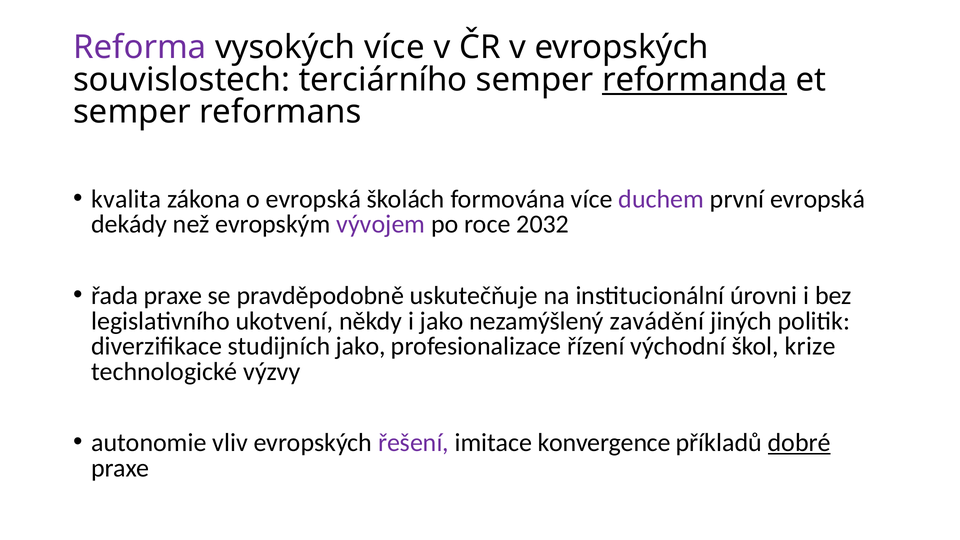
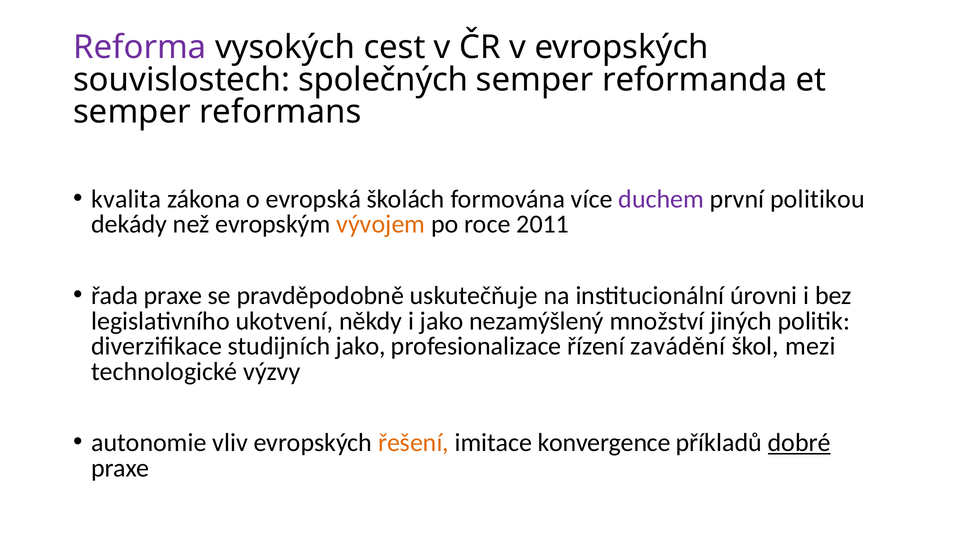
vysokých více: více -> cest (395, 48)
terciárního: terciárního -> společných (383, 80)
reformanda underline: present -> none (695, 80)
první evropská: evropská -> politikou (817, 199)
vývojem colour: purple -> orange (381, 224)
2032: 2032 -> 2011 (543, 224)
zavádění: zavádění -> množství (657, 321)
východní: východní -> zavádění (678, 346)
krize: krize -> mezi (810, 346)
řešení colour: purple -> orange (413, 443)
